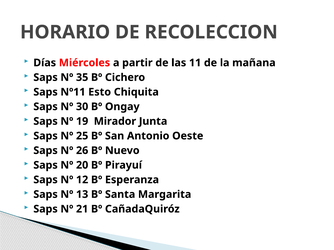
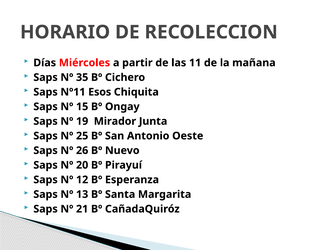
Esto: Esto -> Esos (100, 92)
30: 30 -> 15 (82, 107)
